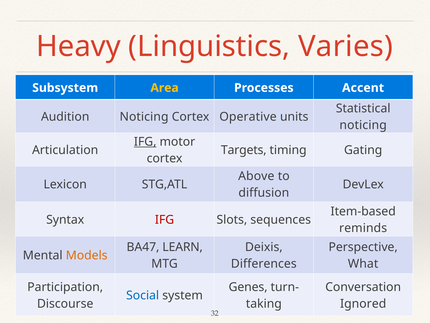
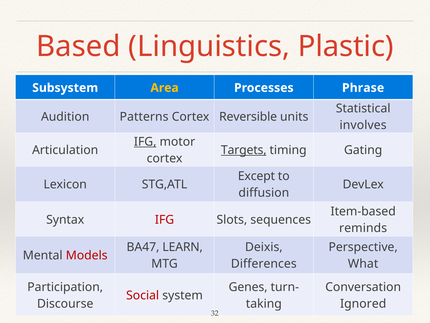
Heavy: Heavy -> Based (78, 46)
Varies: Varies -> Plastic (346, 46)
Accent: Accent -> Phrase (363, 88)
Audition Noticing: Noticing -> Patterns (144, 117)
Operative: Operative -> Reversible (248, 117)
noticing: noticing -> involves (363, 125)
Targets underline: none -> present (244, 150)
Above: Above -> Except (256, 176)
Models colour: orange -> red (87, 255)
Social colour: blue -> red (143, 295)
